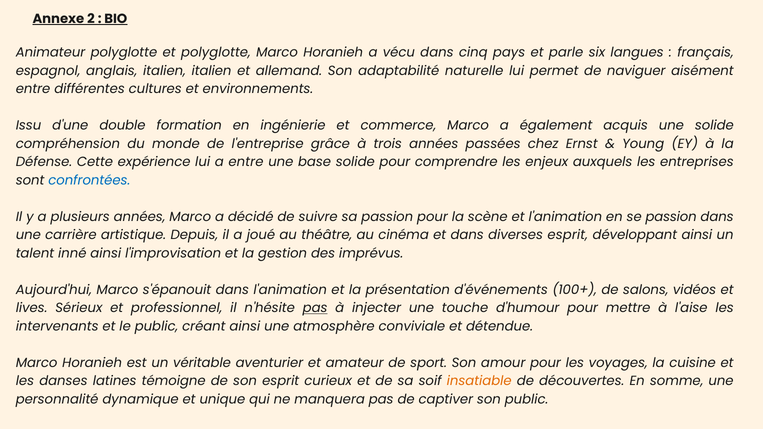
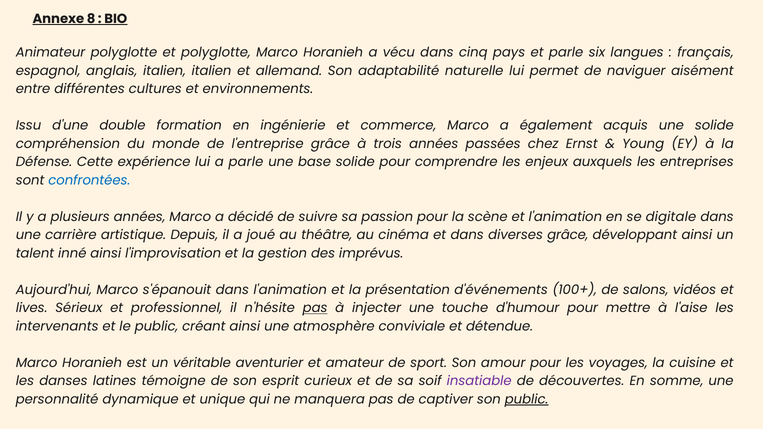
2: 2 -> 8 (91, 19)
a entre: entre -> parle (246, 162)
se passion: passion -> digitale (671, 217)
diverses esprit: esprit -> grâce (568, 235)
insatiable colour: orange -> purple (479, 381)
public underline: none -> present (527, 399)
